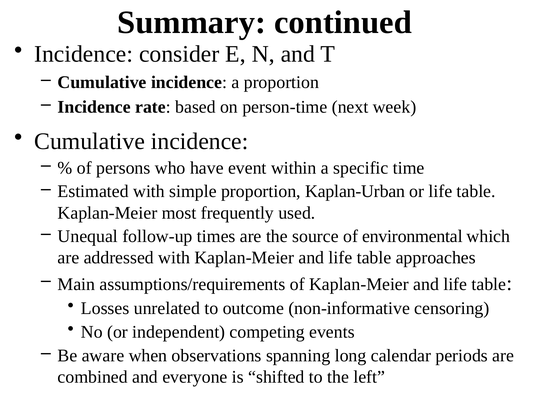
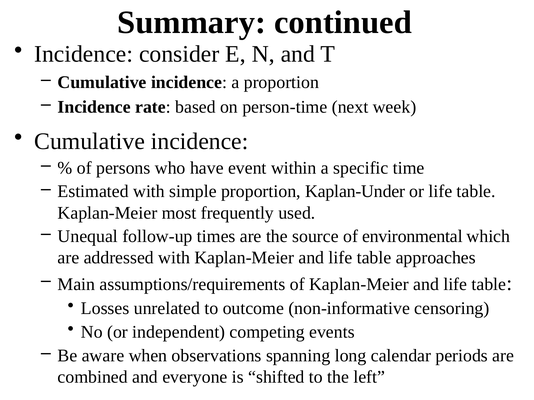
Kaplan-Urban: Kaplan-Urban -> Kaplan-Under (355, 192)
